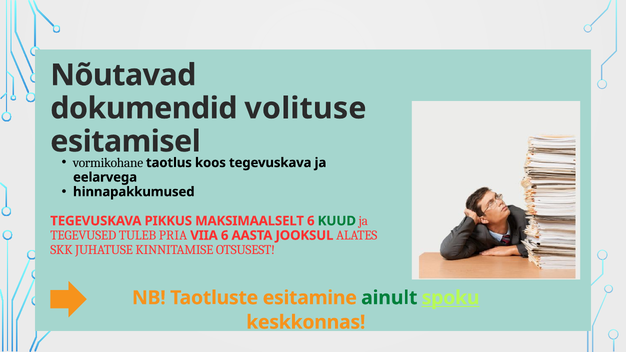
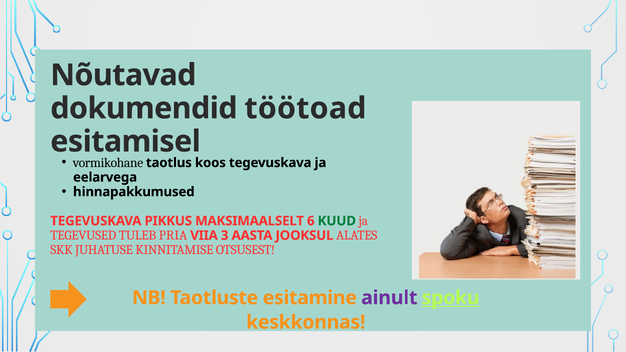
volituse: volituse -> töötoad (305, 108)
VIIA 6: 6 -> 3 (225, 236)
ainult colour: green -> purple (389, 298)
